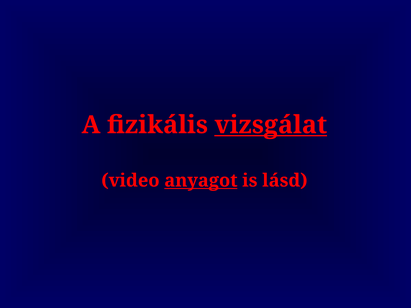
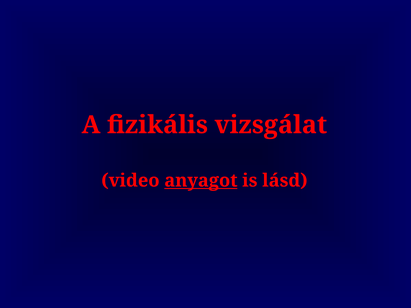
vizsgálat underline: present -> none (271, 125)
